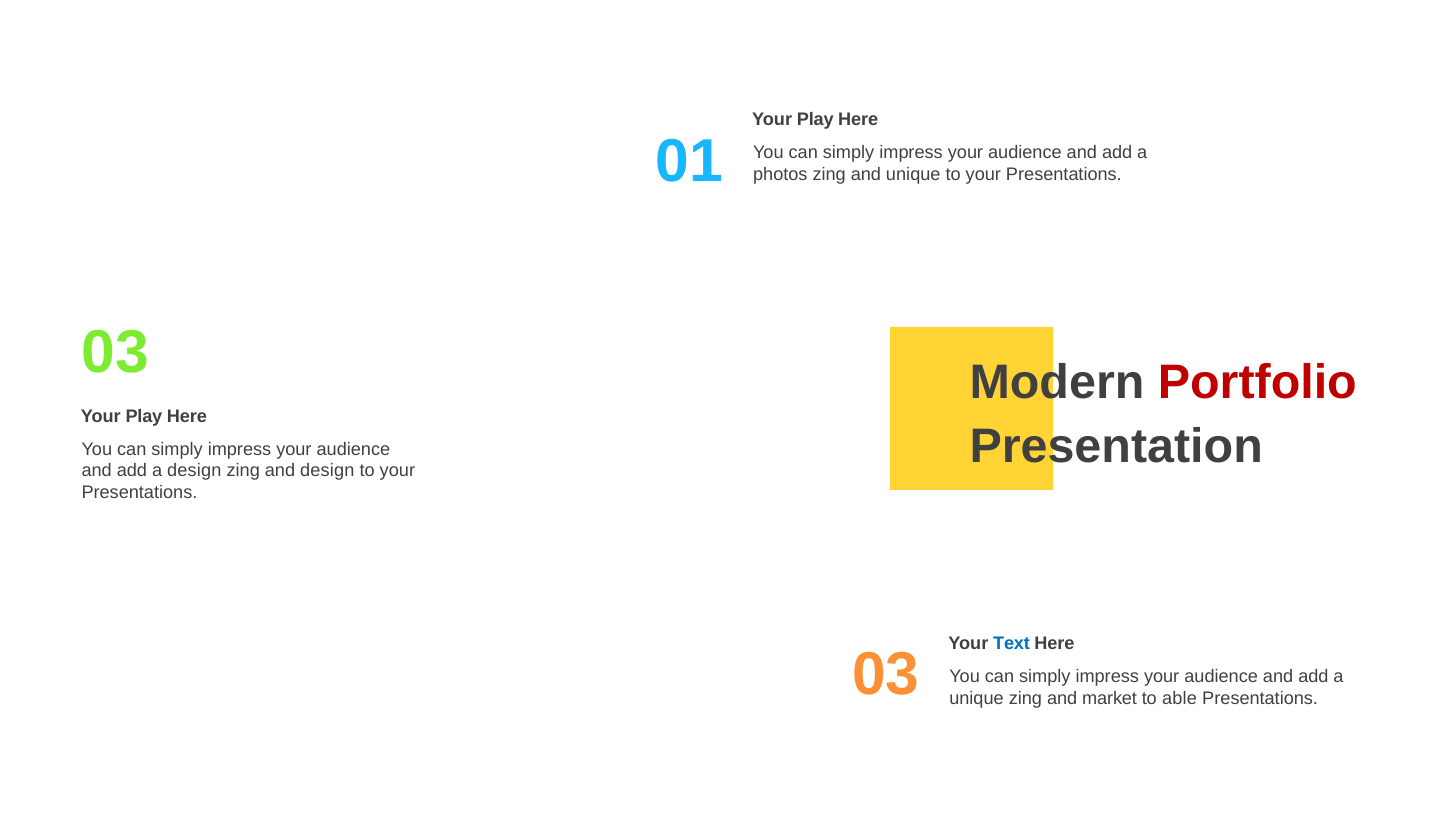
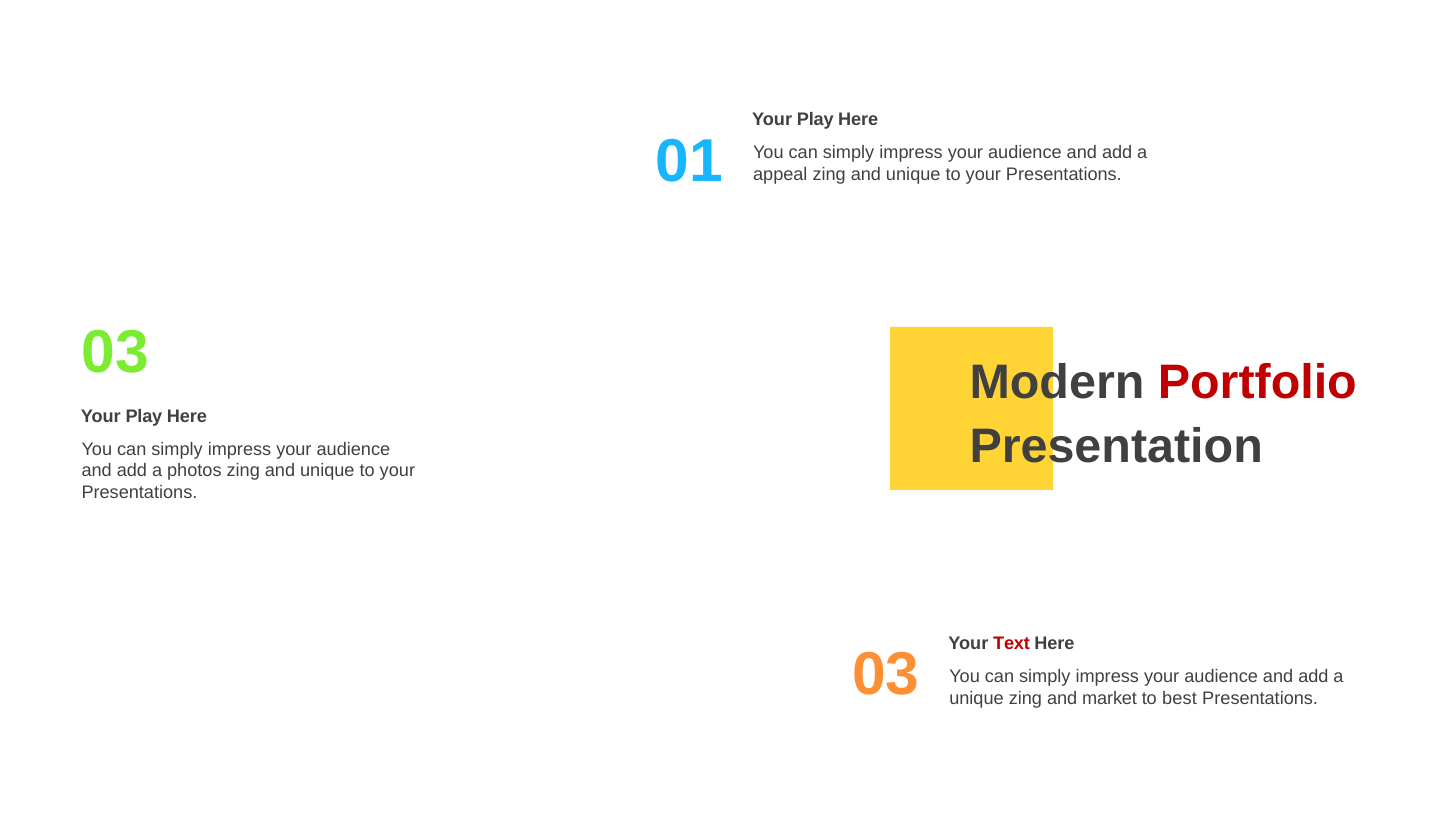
photos: photos -> appeal (780, 175)
a design: design -> photos (194, 471)
design: design -> unique (327, 471)
Text colour: blue -> red (1011, 644)
able: able -> best (1179, 699)
